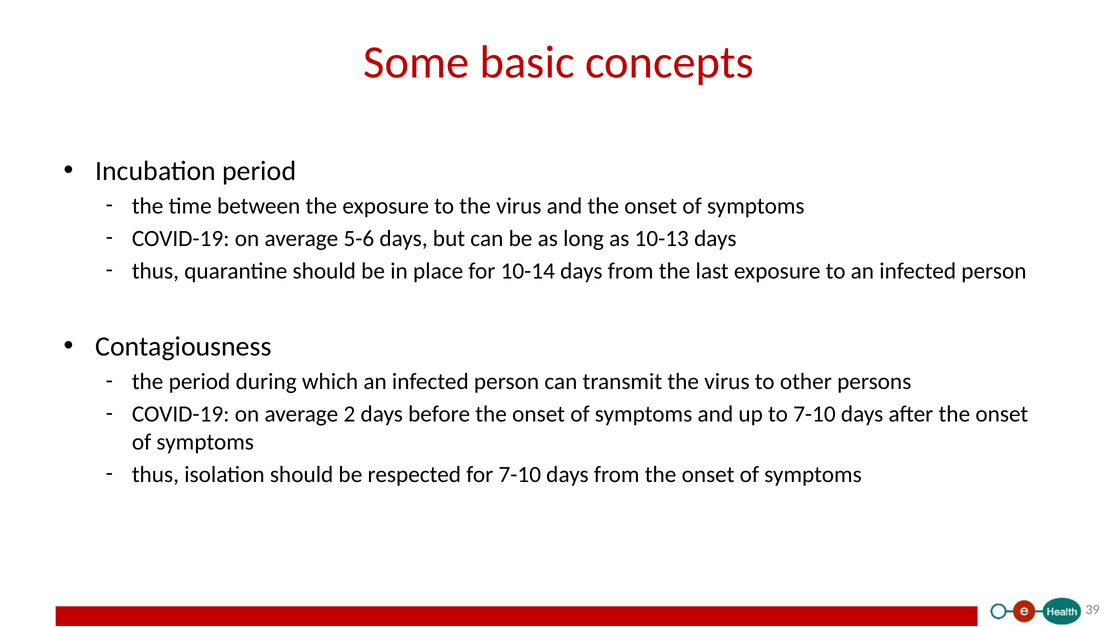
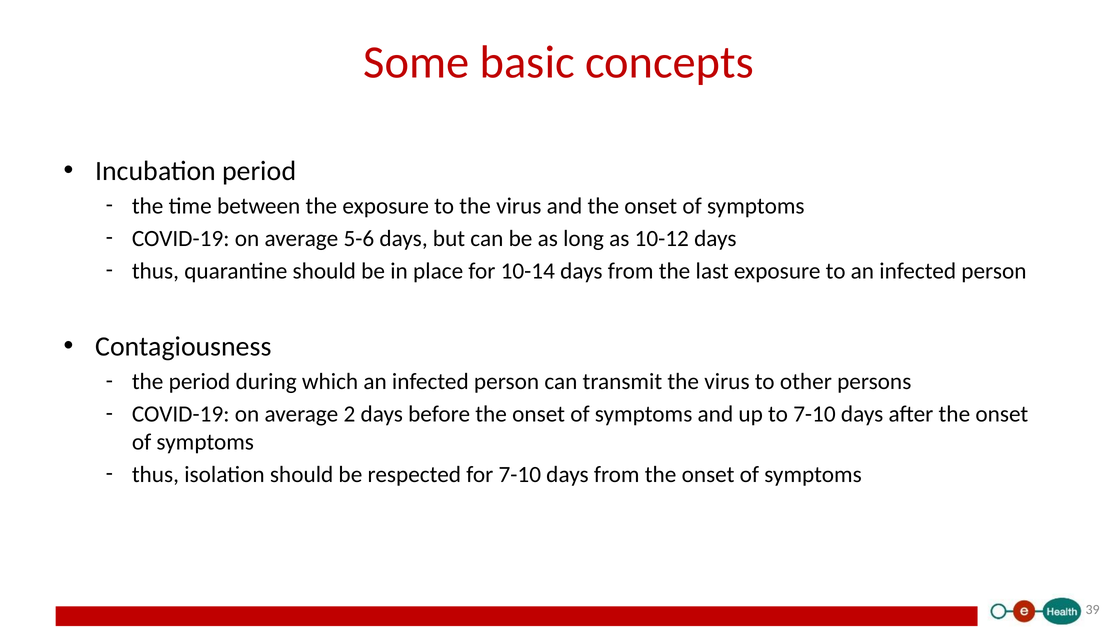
10-13: 10-13 -> 10-12 (662, 239)
